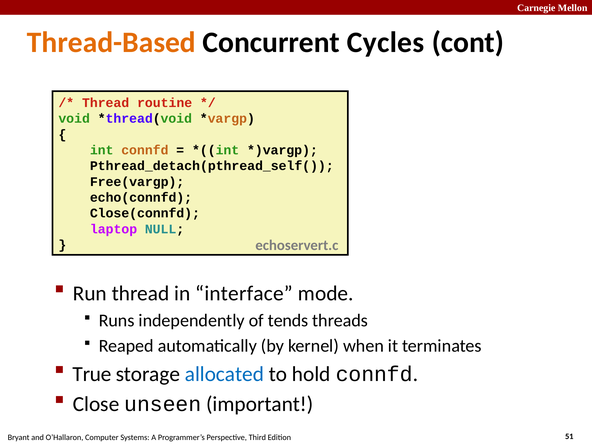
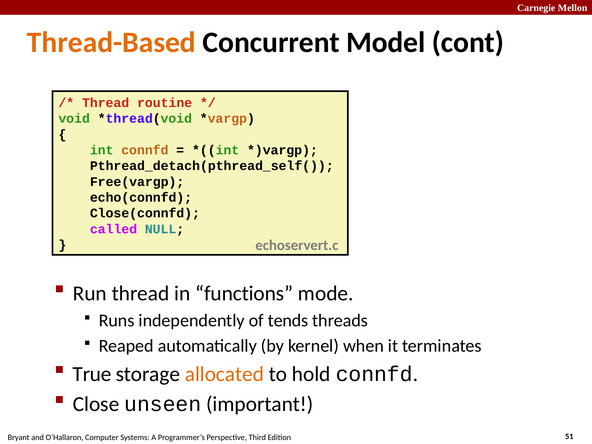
Cycles: Cycles -> Model (386, 42)
laptop: laptop -> called (114, 229)
interface: interface -> functions (244, 294)
allocated colour: blue -> orange (224, 374)
